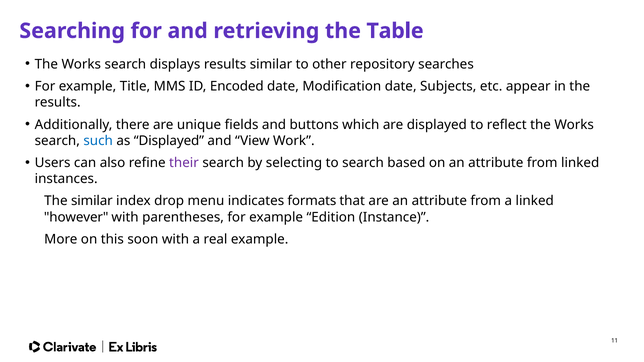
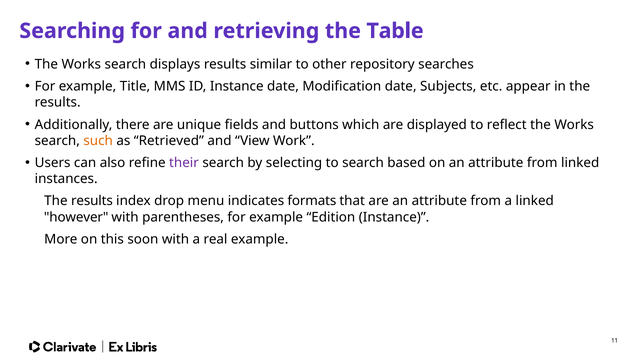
ID Encoded: Encoded -> Instance (237, 86)
such colour: blue -> orange (98, 141)
as Displayed: Displayed -> Retrieved (169, 141)
similar: similar -> results (92, 201)
